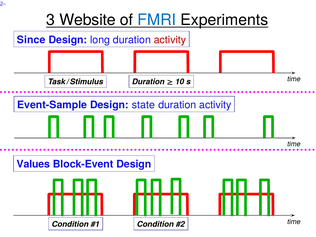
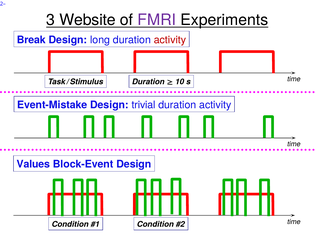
FMRI colour: blue -> purple (157, 20)
Since: Since -> Break (31, 40)
Event-Sample: Event-Sample -> Event-Mistake (52, 105)
state: state -> trivial (144, 105)
